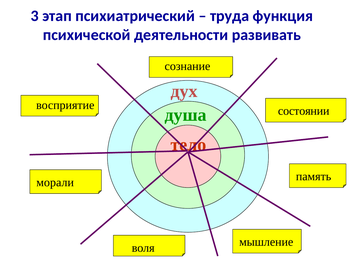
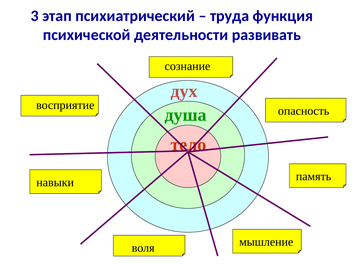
состоянии: состоянии -> опасность (304, 111)
морали: морали -> навыки (55, 183)
